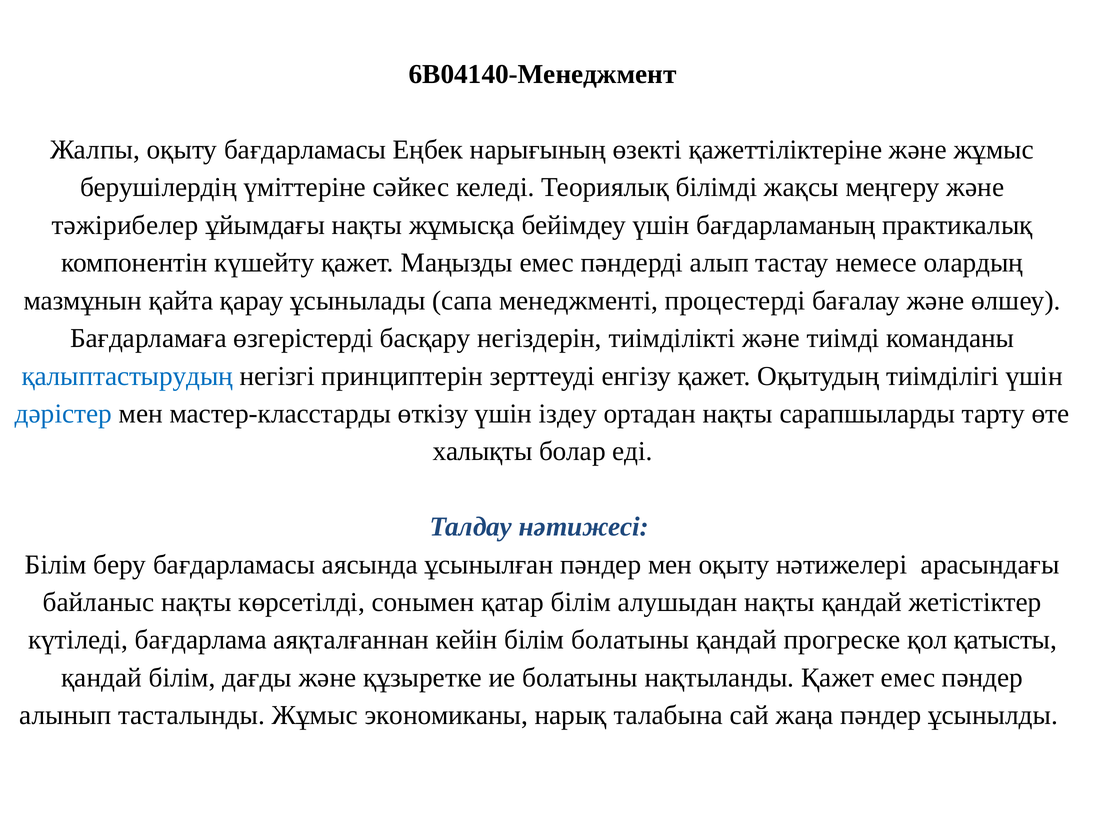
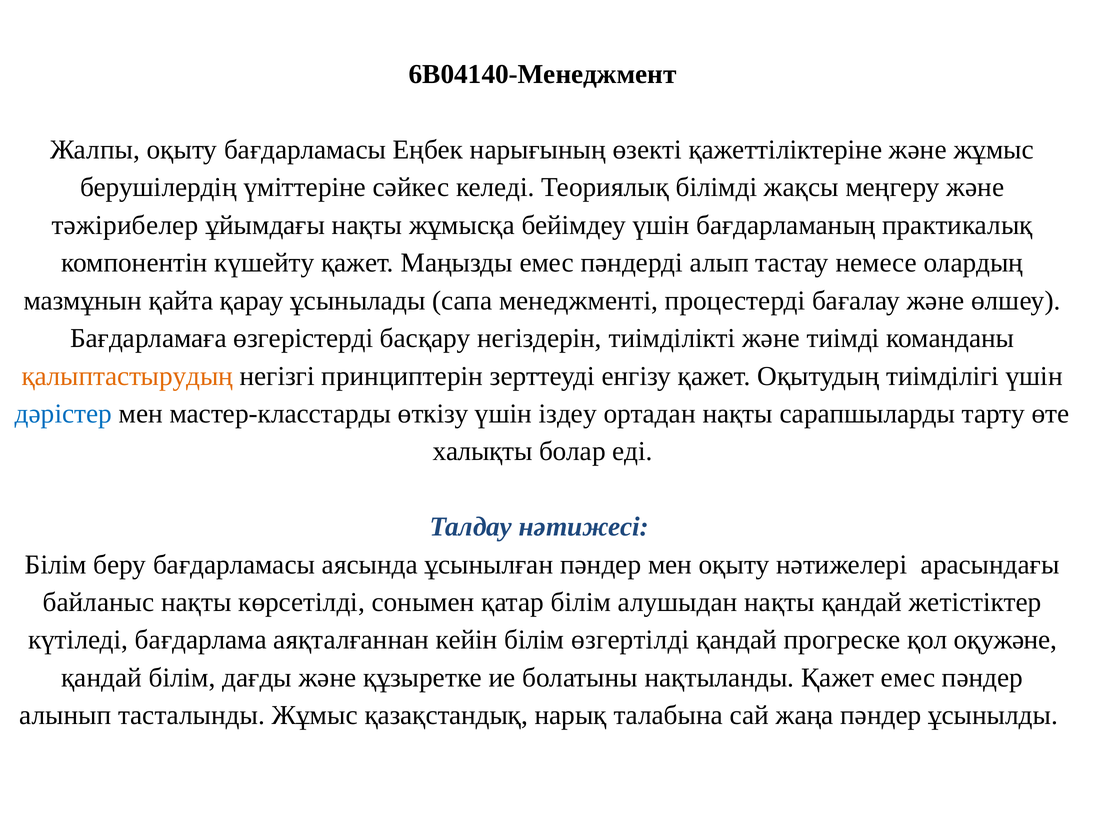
қалыптастырудың colour: blue -> orange (127, 376)
білім болатыны: болатыны -> өзгертілді (630, 640)
қатысты: қатысты -> оқужәне (1005, 640)
экономиканы: экономиканы -> қазақстандық (446, 716)
